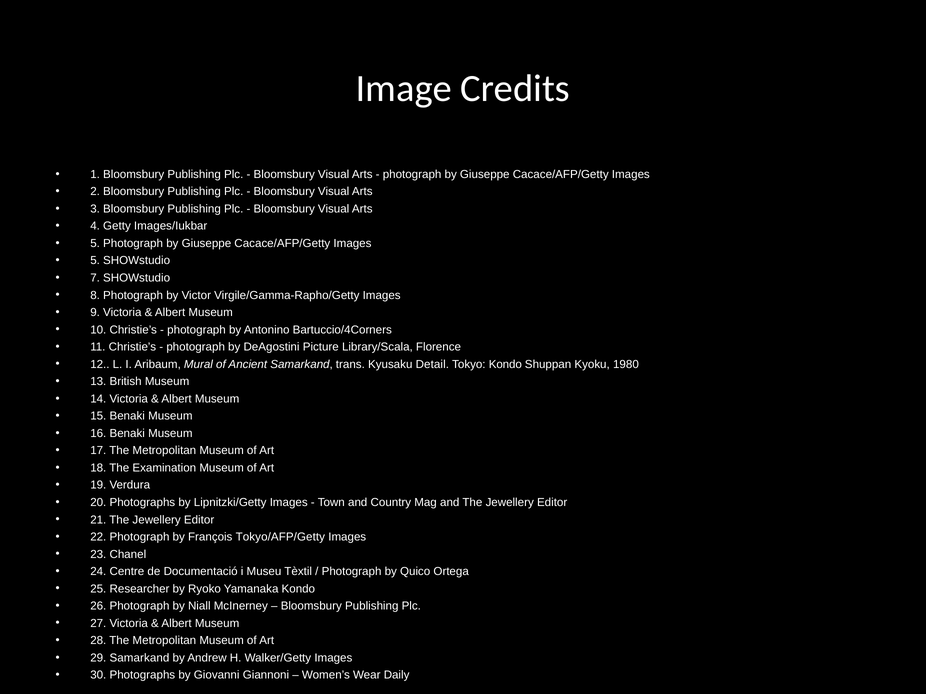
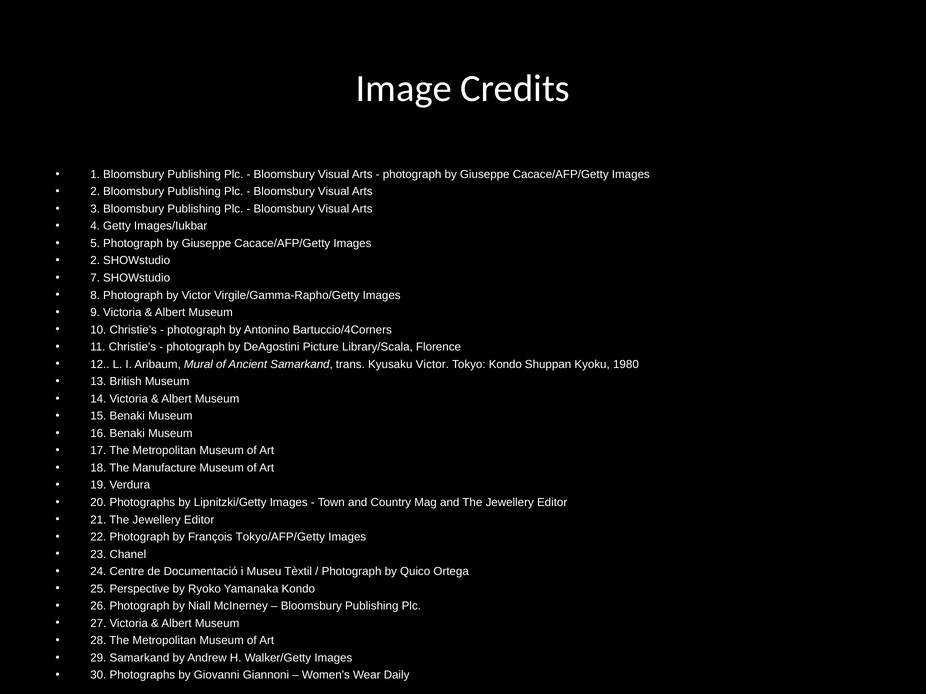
5: 5 -> 2 (95, 261)
Kyusaku Detail: Detail -> Victor (432, 365)
Examination: Examination -> Manufacture (164, 468)
Researcher: Researcher -> Perspective (140, 589)
